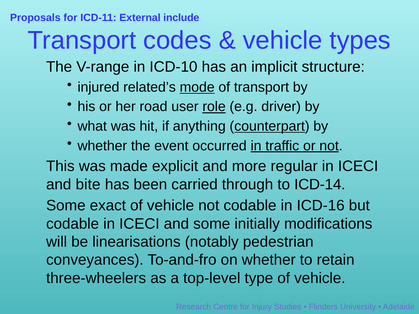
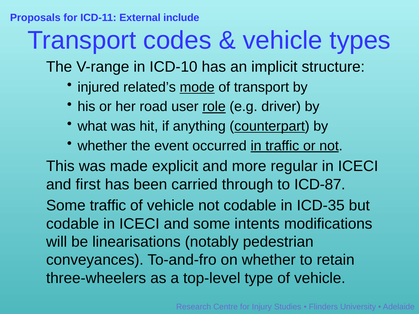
bite: bite -> first (88, 185)
ICD-14: ICD-14 -> ICD-87 (320, 185)
Some exact: exact -> traffic (108, 206)
ICD-16: ICD-16 -> ICD-35 (321, 206)
initially: initially -> intents (257, 224)
